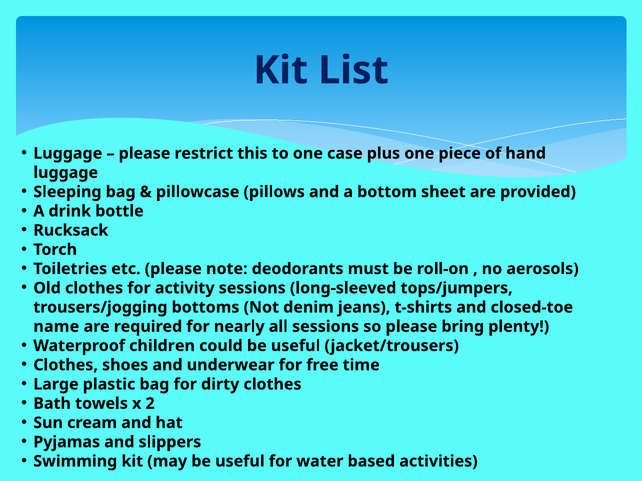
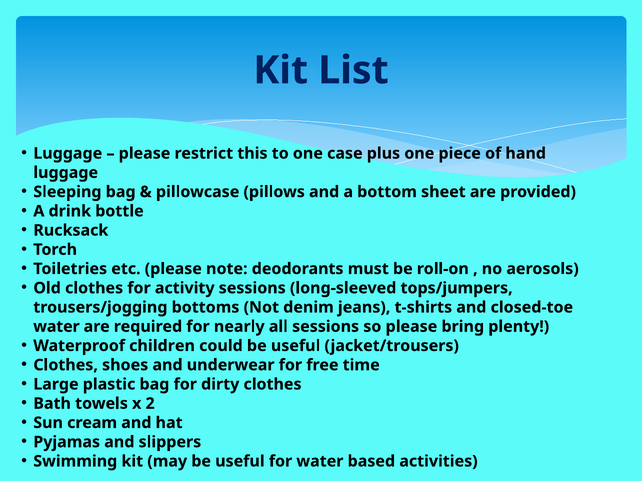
name: name -> water (56, 327)
